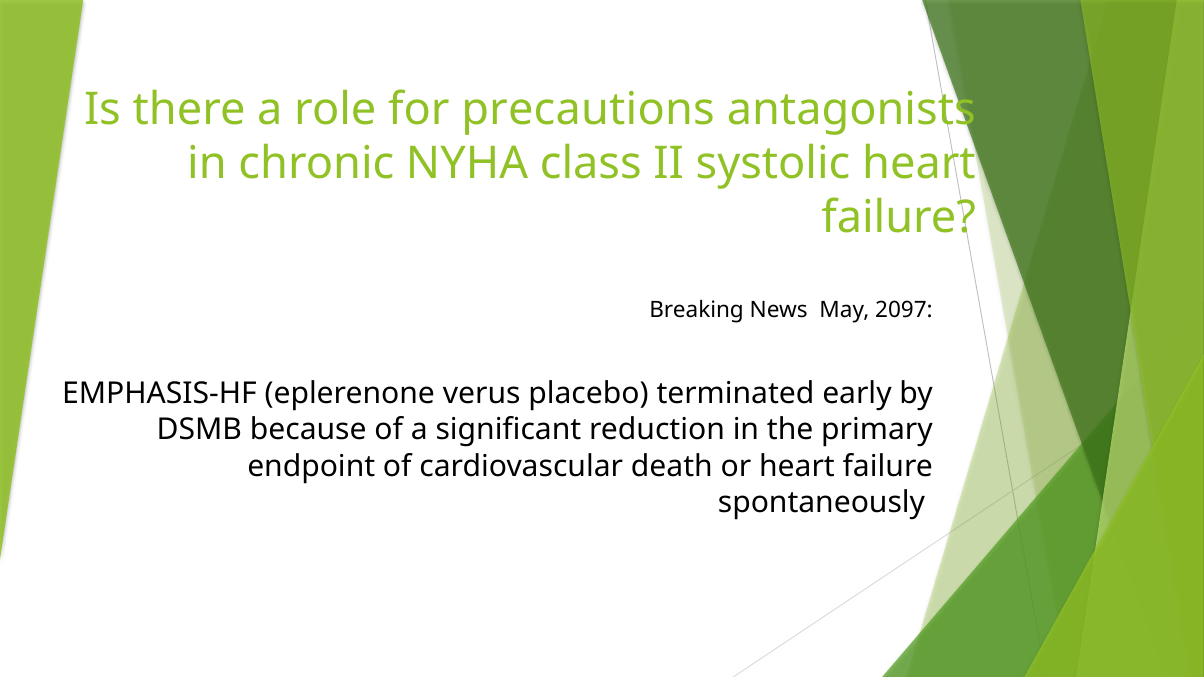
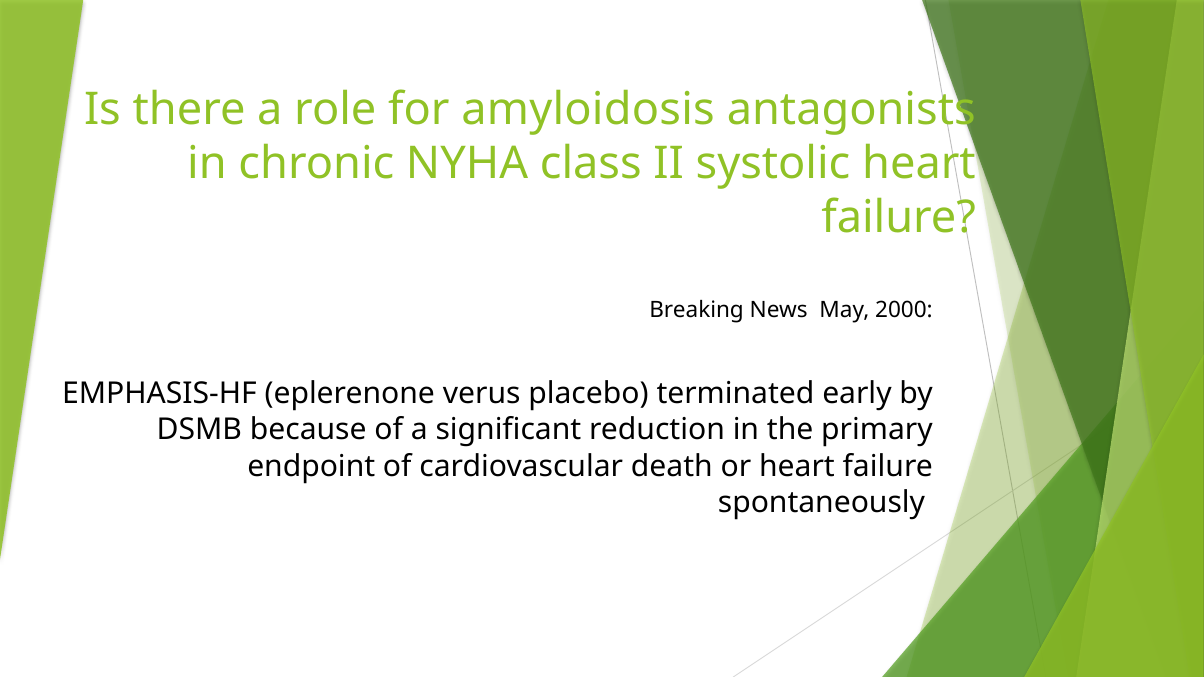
precautions: precautions -> amyloidosis (588, 109)
2097: 2097 -> 2000 (904, 310)
